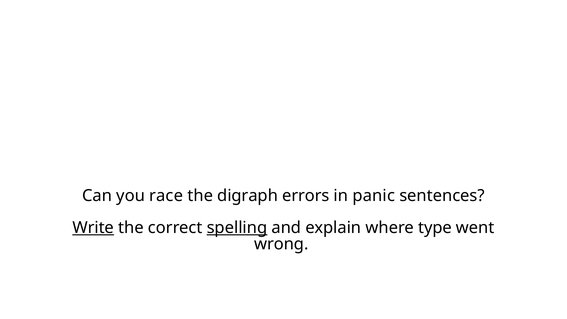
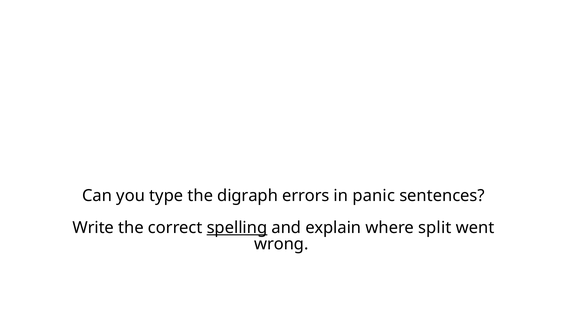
race: race -> type (166, 196)
Write underline: present -> none (93, 228)
type: type -> split (435, 228)
